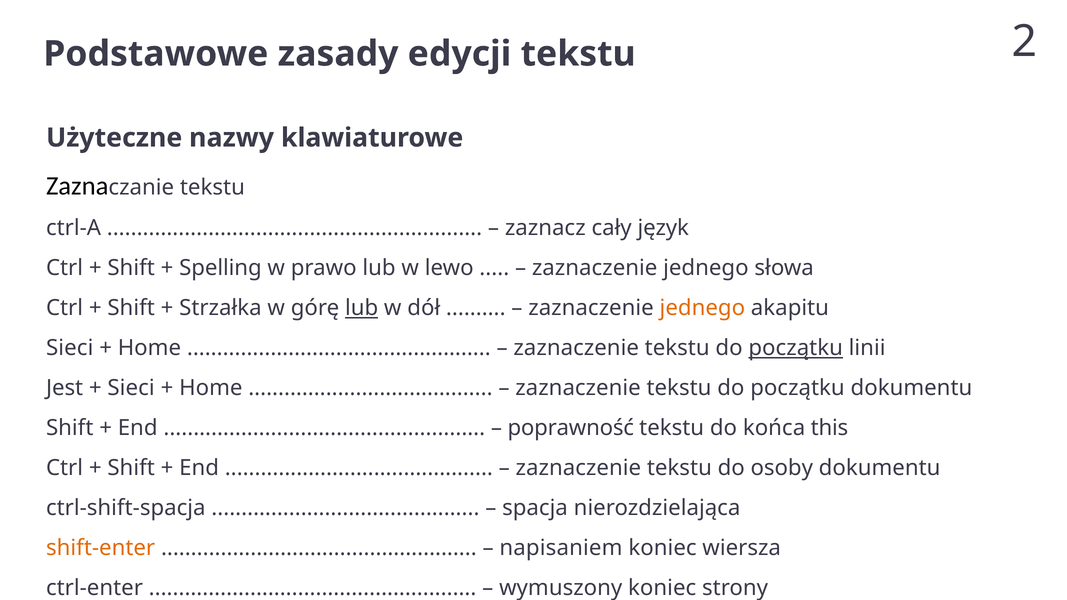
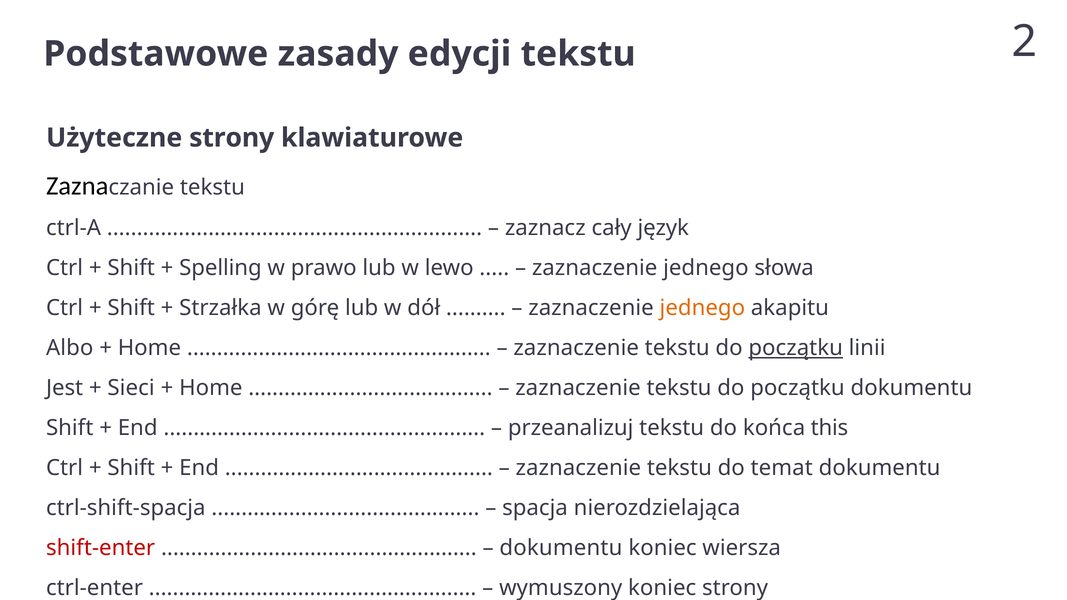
Użyteczne nazwy: nazwy -> strony (232, 138)
lub underline: present -> none (362, 308)
Sieci: Sieci -> Albo (70, 348)
poprawność: poprawność -> przeanalizuj (571, 428)
osoby: osoby -> temat (782, 468)
shift-enter colour: orange -> red (101, 548)
napisaniem: napisaniem -> dokumentu (561, 548)
